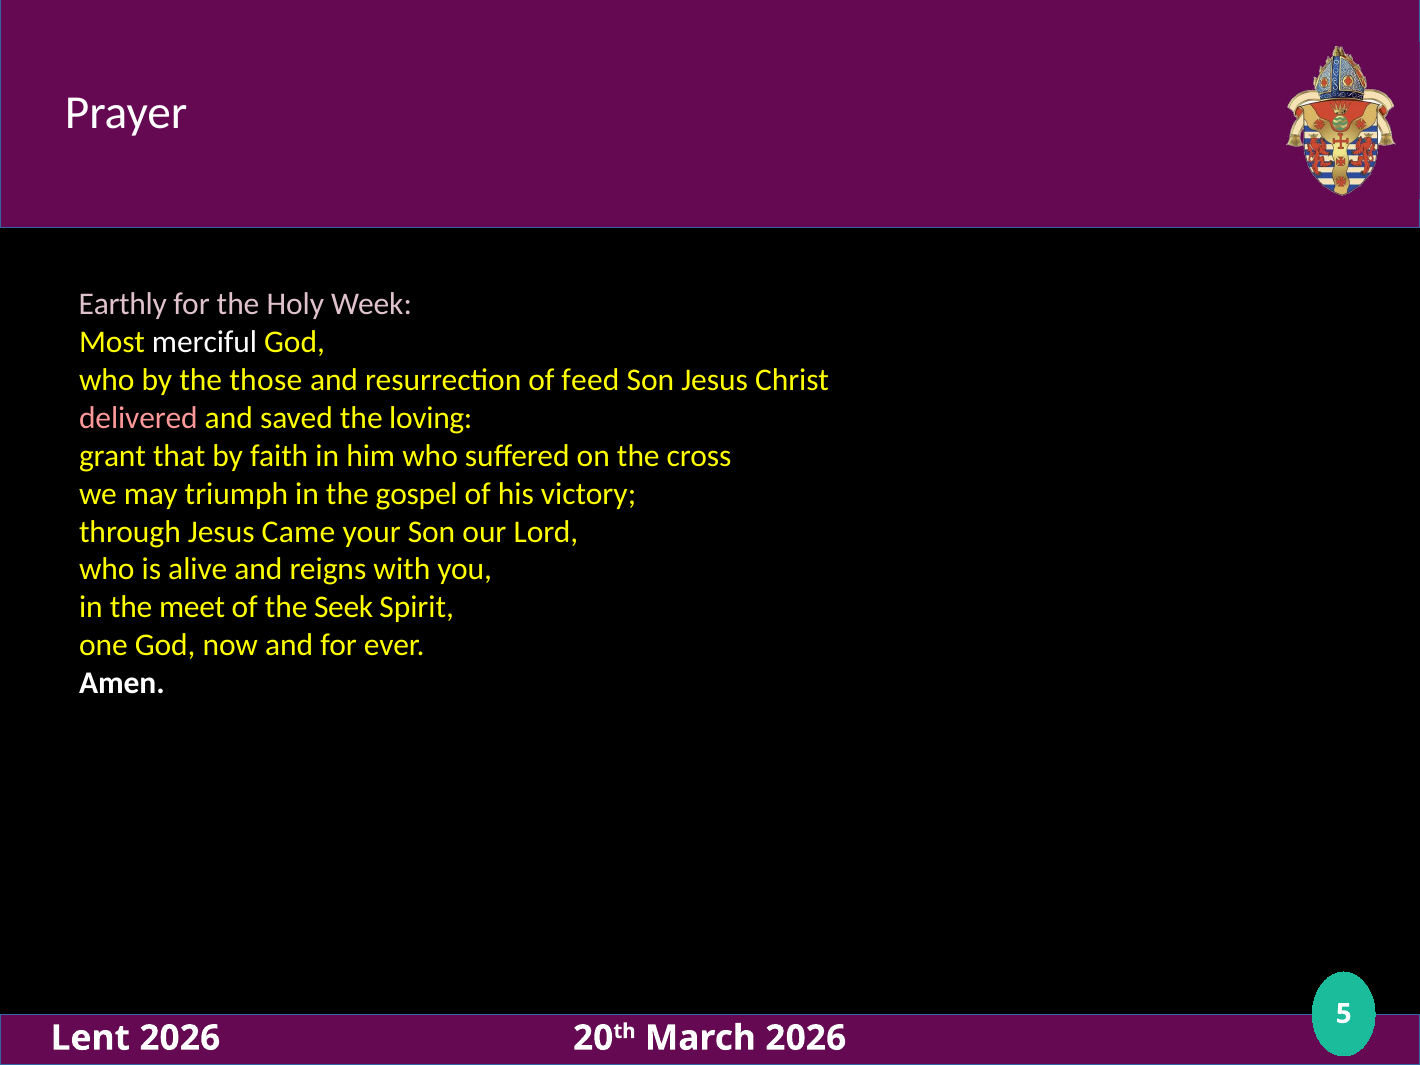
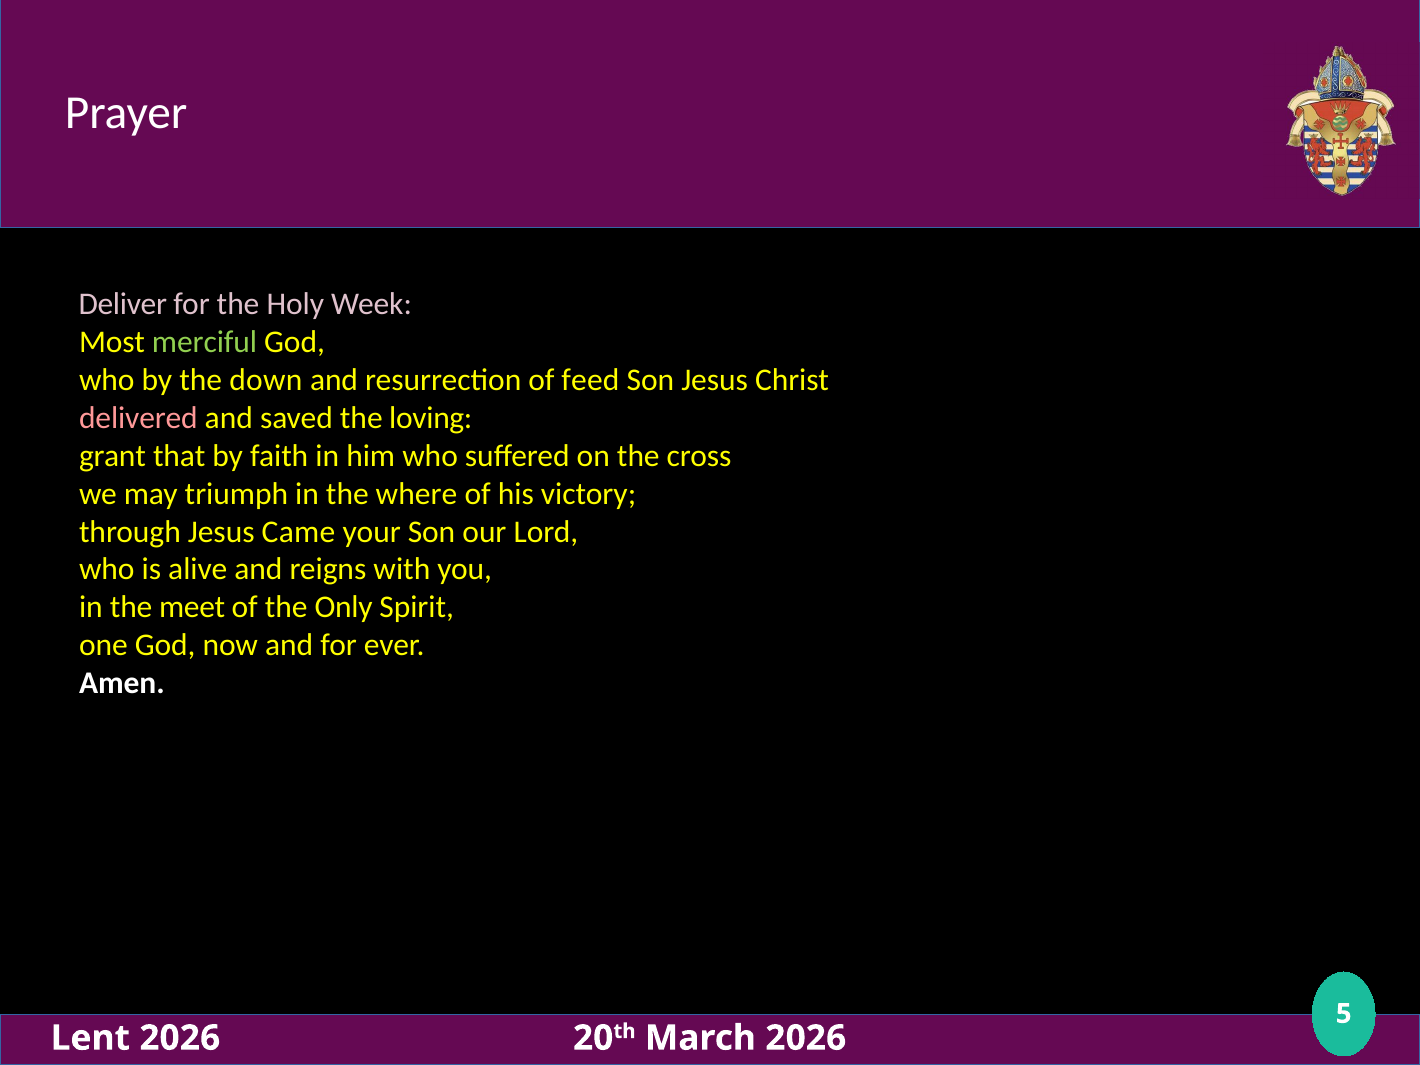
Earthly: Earthly -> Deliver (123, 305)
merciful colour: white -> light green (205, 342)
those: those -> down (266, 380)
gospel: gospel -> where (417, 494)
Seek: Seek -> Only (344, 607)
